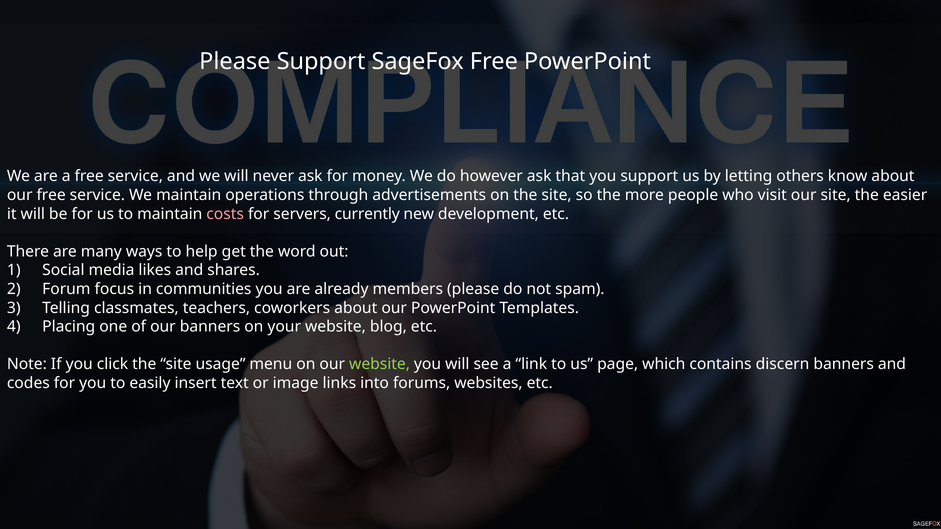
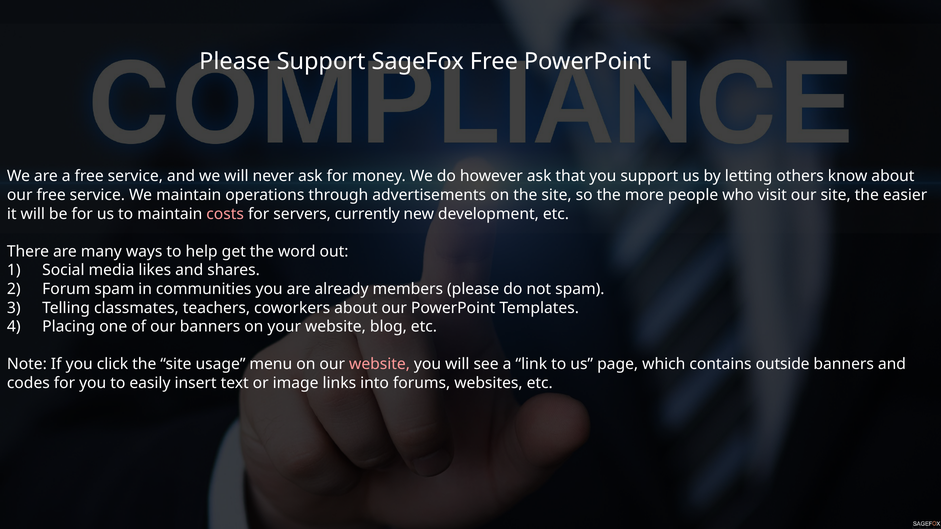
Forum focus: focus -> spam (114, 289)
website colour: light green -> pink (380, 364)
discern: discern -> outside (783, 364)
